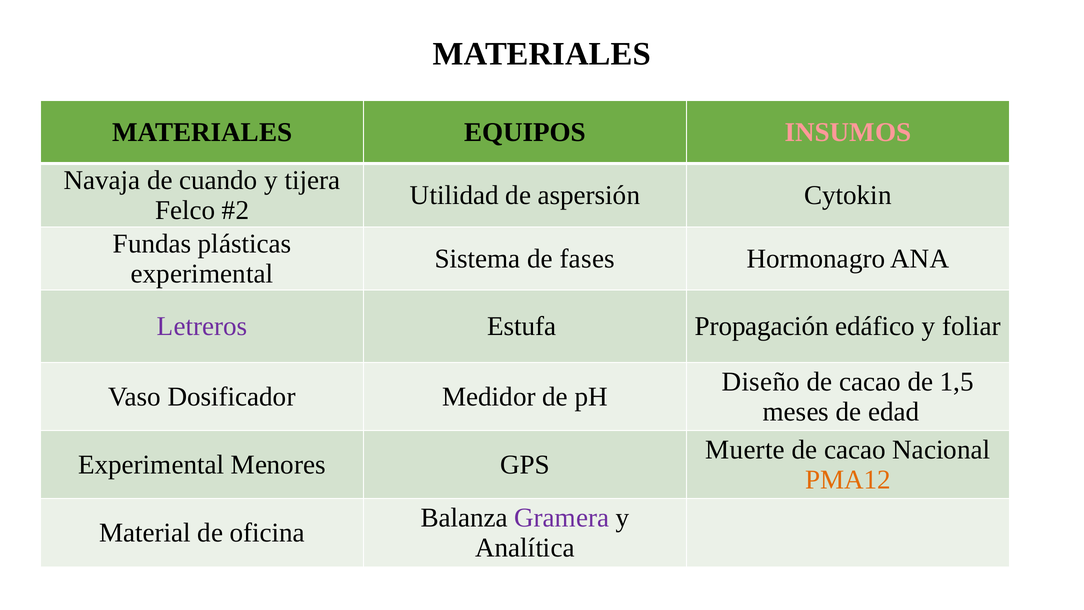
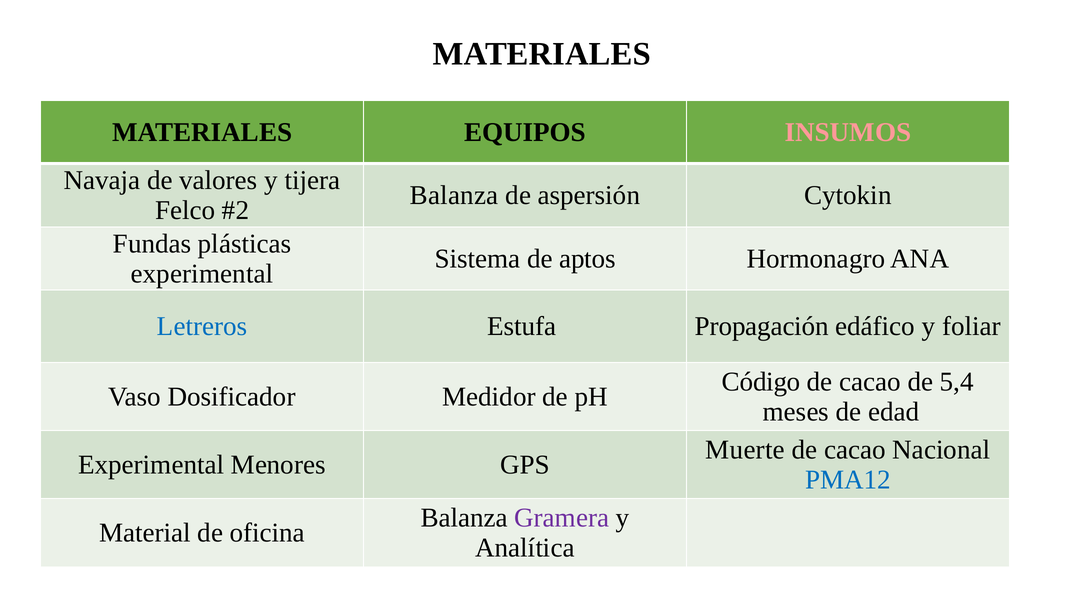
cuando: cuando -> valores (218, 180)
Utilidad: Utilidad -> Balanza (454, 195)
fases: fases -> aptos (588, 259)
Letreros colour: purple -> blue (202, 326)
Diseño: Diseño -> Código (761, 382)
1,5: 1,5 -> 5,4 (957, 382)
PMA12 colour: orange -> blue (848, 480)
